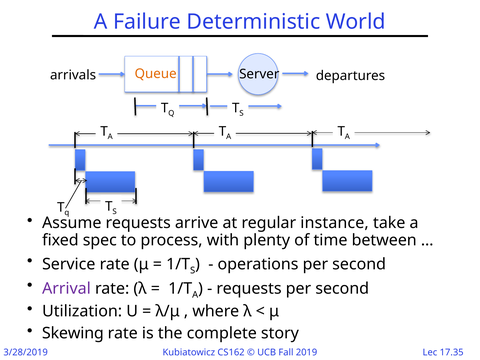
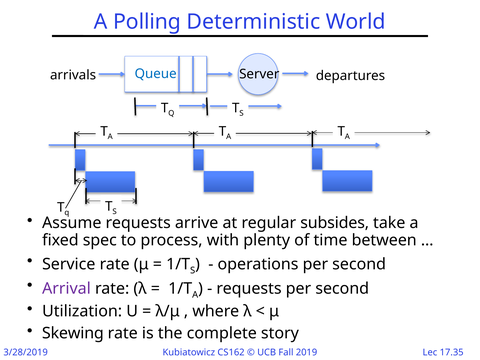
Failure: Failure -> Polling (147, 22)
Queue colour: orange -> blue (156, 74)
instance: instance -> subsides (335, 223)
